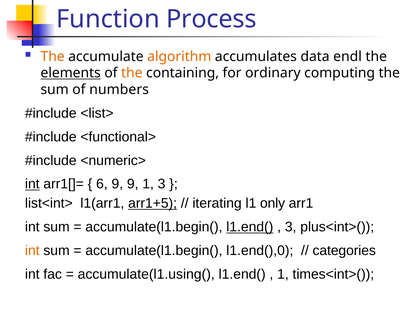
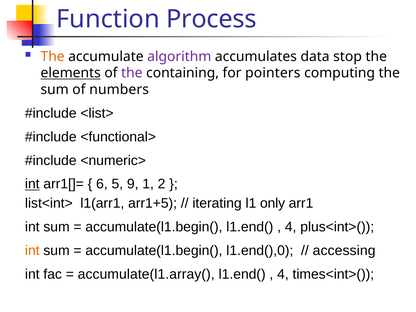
algorithm colour: orange -> purple (179, 56)
endl: endl -> stop (348, 56)
the colour: orange -> purple (132, 73)
ordinary: ordinary -> pointers (273, 73)
6 9: 9 -> 5 (117, 184)
1 3: 3 -> 2 (162, 184)
arr1+5 underline: present -> none (153, 203)
l1.end( underline: present -> none (250, 227)
3: 3 -> 4 (291, 227)
categories: categories -> accessing (344, 251)
accumulate(l1.using(: accumulate(l1.using( -> accumulate(l1.array( (146, 274)
1: 1 -> 4 (283, 274)
